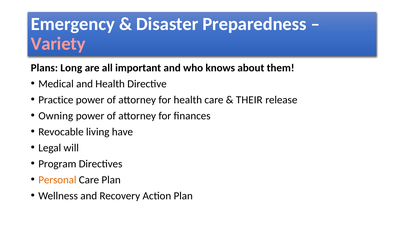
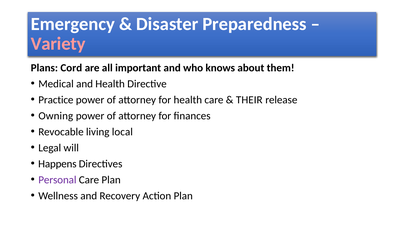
Long: Long -> Cord (71, 68)
have: have -> local (122, 132)
Program: Program -> Happens (57, 164)
Personal colour: orange -> purple (57, 180)
